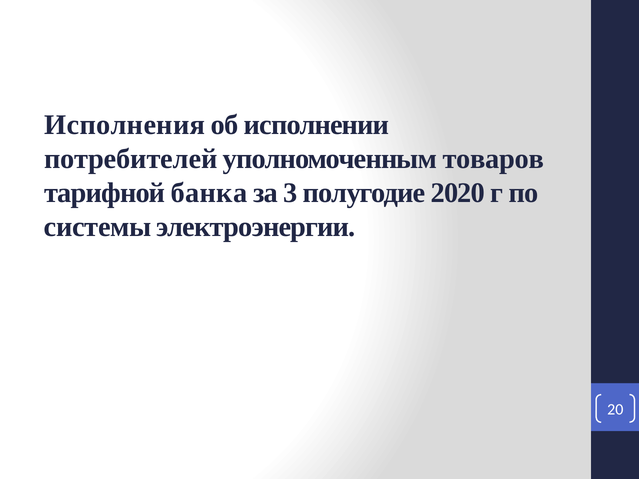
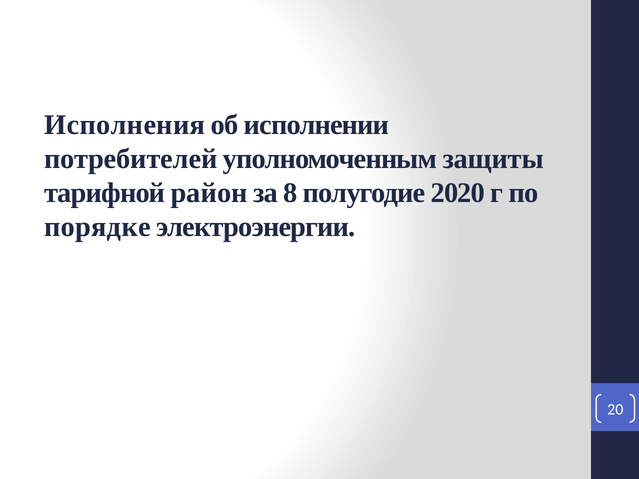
товаров: товаров -> защиты (493, 159)
банка: банка -> район (209, 193)
3: 3 -> 8 (290, 193)
системы: системы -> порядке (97, 227)
